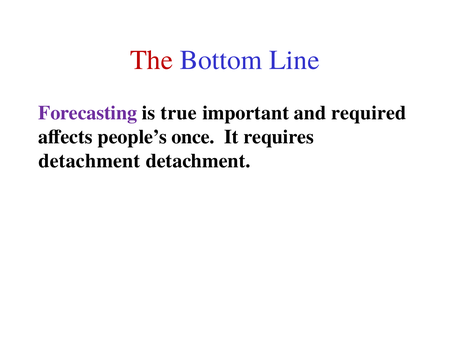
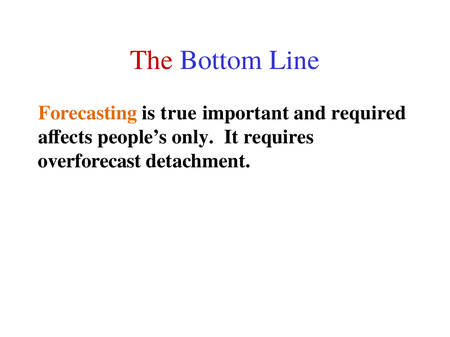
Forecasting colour: purple -> orange (88, 113)
once: once -> only (193, 137)
detachment: detachment -> overforecast (90, 161)
